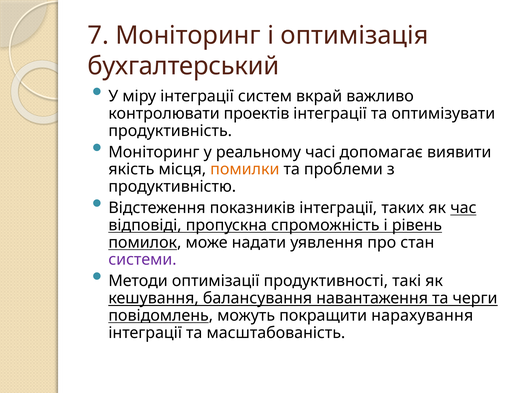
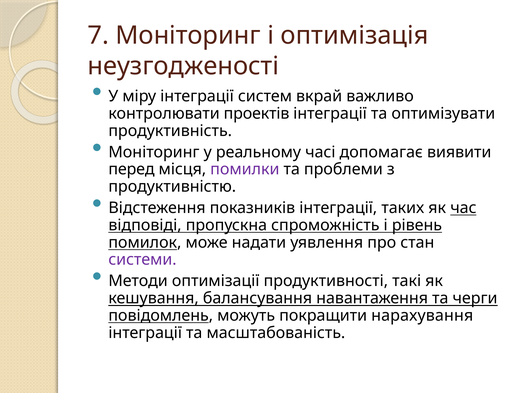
бухгалтерський: бухгалтерський -> неузгодженості (183, 66)
якість: якість -> перед (131, 169)
помилки colour: orange -> purple (245, 169)
